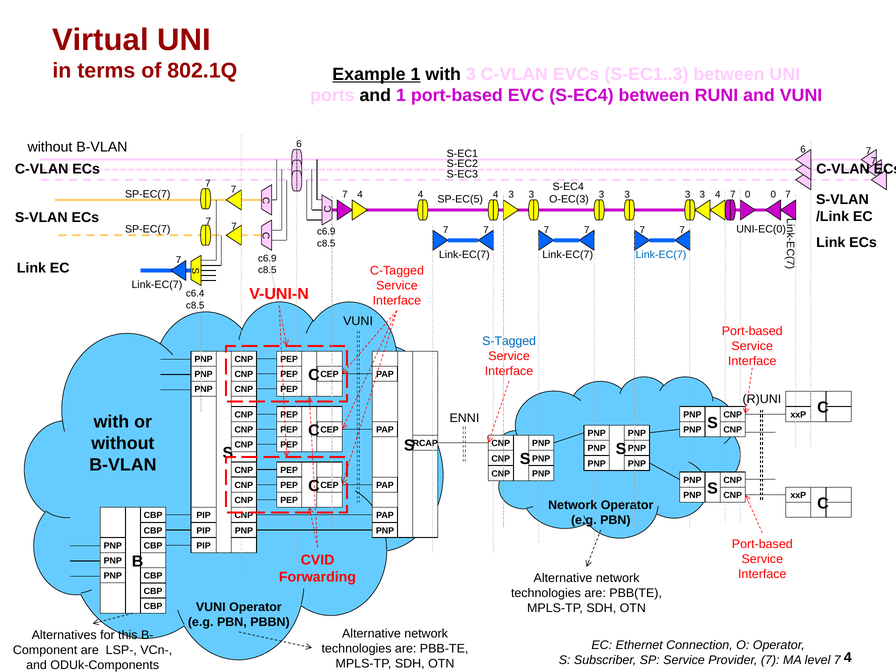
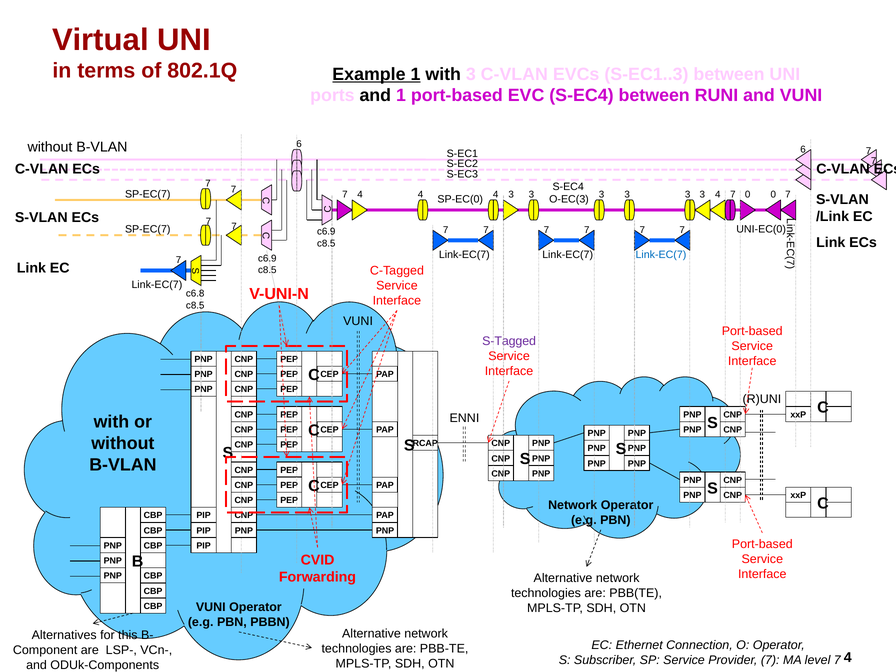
SP-EC(5: SP-EC(5 -> SP-EC(0 (460, 199)
c6.4: c6.4 -> c6.8 (195, 294)
S-Tagged colour: blue -> purple (509, 341)
